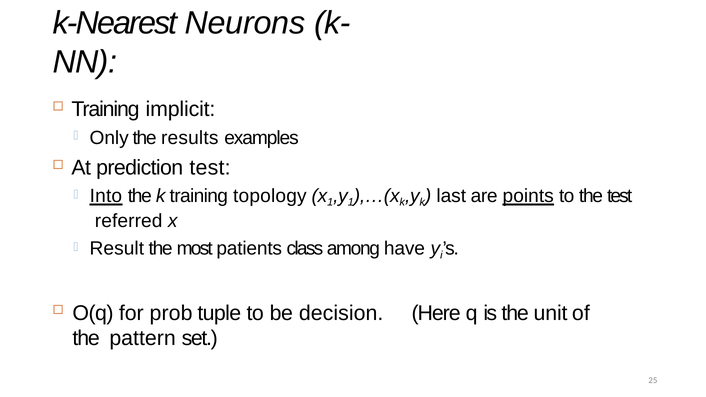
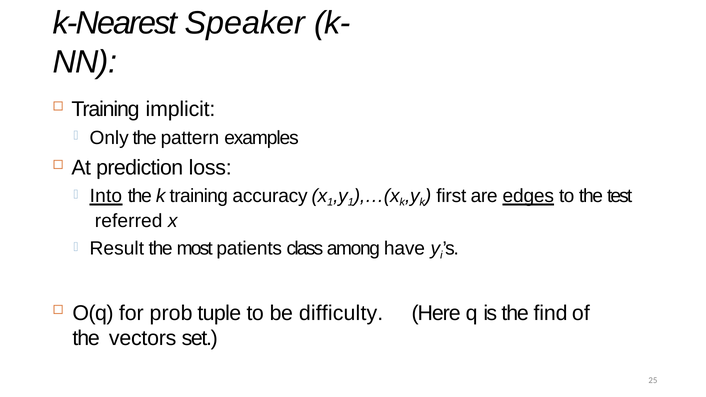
Neurons: Neurons -> Speaker (245, 23)
results: results -> pattern (190, 138)
prediction test: test -> loss (210, 168)
topology: topology -> accuracy (270, 196)
last: last -> first (451, 196)
points: points -> edges (528, 196)
decision: decision -> difficulty (341, 313)
unit: unit -> find (551, 313)
pattern: pattern -> vectors (143, 339)
